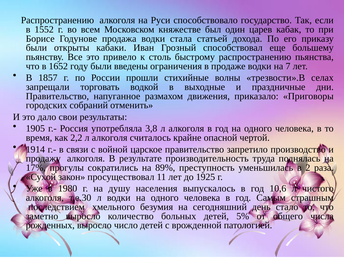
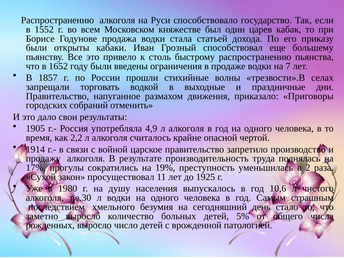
3,8: 3,8 -> 4,9 (151, 129)
89%: 89% -> 19% (165, 168)
